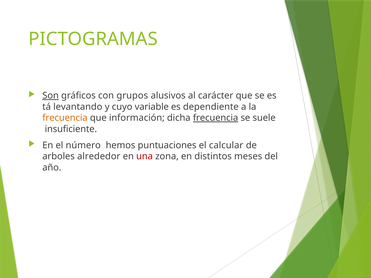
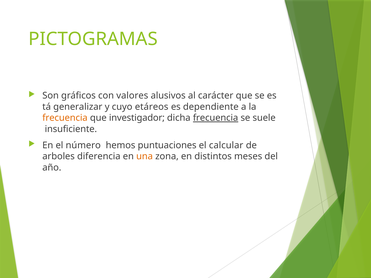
Son underline: present -> none (51, 96)
grupos: grupos -> valores (132, 96)
levantando: levantando -> generalizar (78, 107)
variable: variable -> etáreos (152, 107)
información;: información; -> investigador; (137, 118)
alrededor: alrededor -> diferencia (99, 157)
una colour: red -> orange (145, 157)
